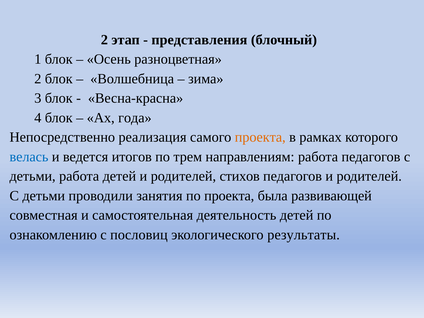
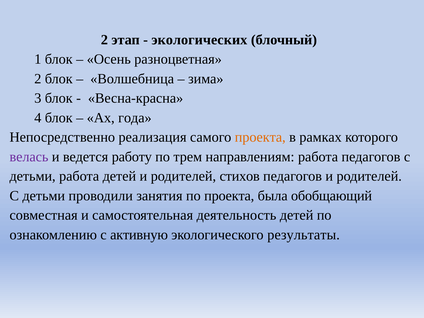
представления: представления -> экологических (199, 40)
велась colour: blue -> purple (29, 157)
итогов: итогов -> работу (132, 157)
развивающей: развивающей -> обобщающий (332, 196)
пословиц: пословиц -> активную (139, 235)
